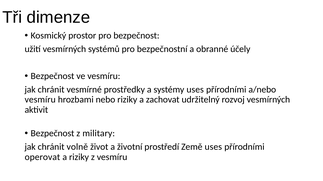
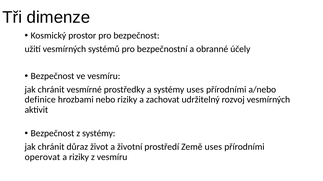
vesmíru: vesmíru -> definice (40, 100)
z military: military -> systémy (99, 134)
volně: volně -> důraz (77, 147)
